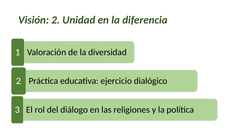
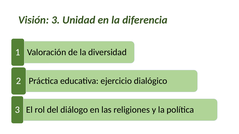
Visión 2: 2 -> 3 (56, 20)
